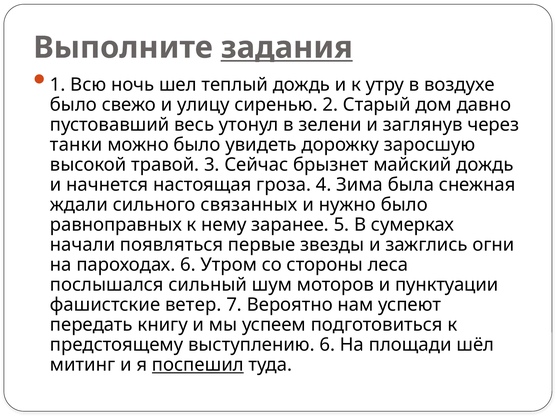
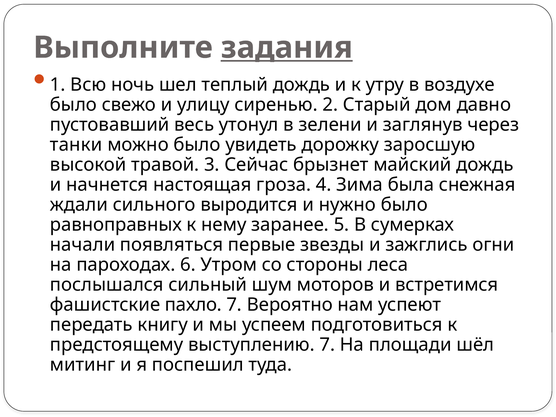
связанных: связанных -> выродится (249, 205)
пунктуации: пунктуации -> встретимся (447, 285)
ветер: ветер -> пахло (193, 305)
выступлению 6: 6 -> 7 (327, 345)
поспешил underline: present -> none (198, 365)
